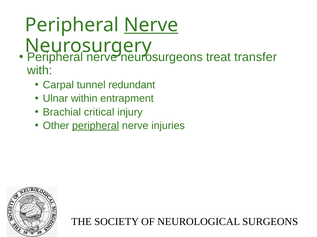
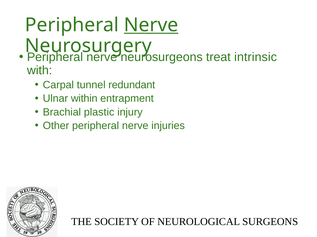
transfer: transfer -> intrinsic (256, 57)
critical: critical -> plastic (99, 112)
peripheral underline: present -> none (96, 126)
